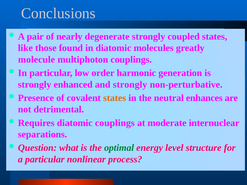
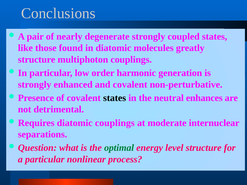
molecule: molecule -> structure (37, 60)
and strongly: strongly -> covalent (130, 85)
states colour: orange -> black (115, 98)
